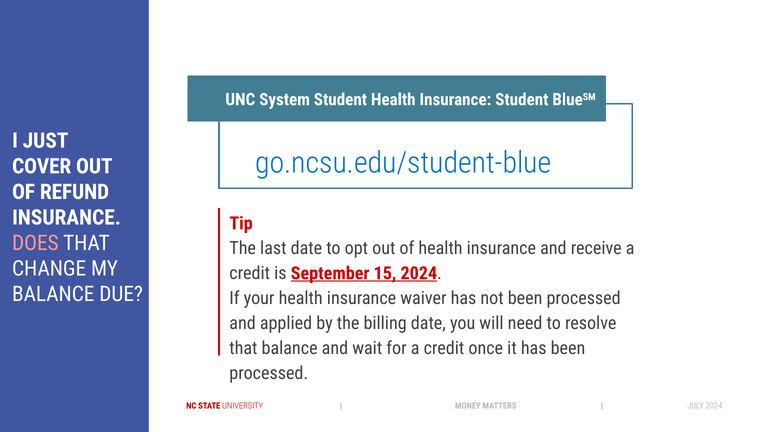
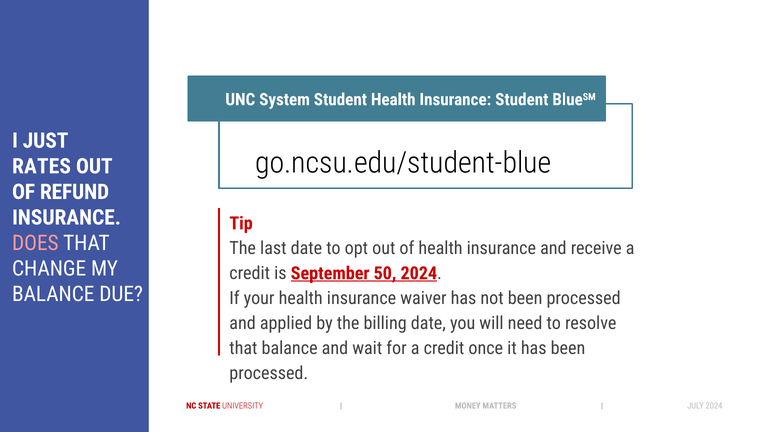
go.ncsu.edu/student-blue colour: blue -> black (403, 163)
COVER: COVER -> RATES (41, 166)
15: 15 -> 50 (385, 273)
